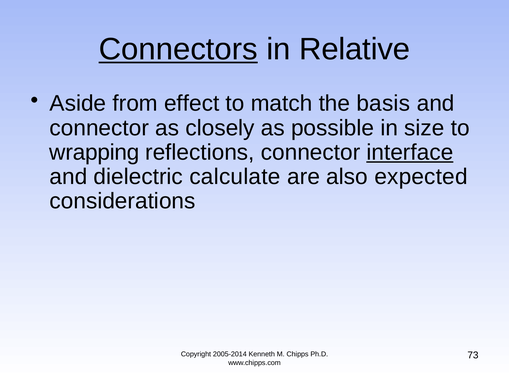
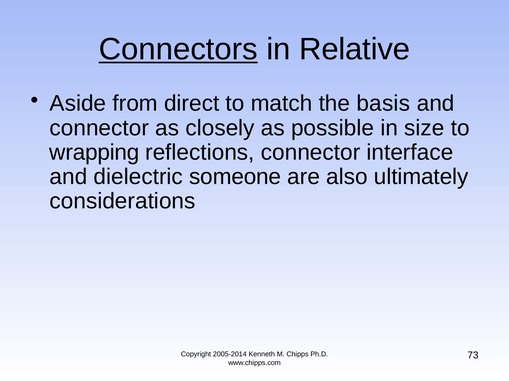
effect: effect -> direct (192, 104)
interface underline: present -> none (410, 153)
calculate: calculate -> someone (235, 177)
expected: expected -> ultimately (421, 177)
